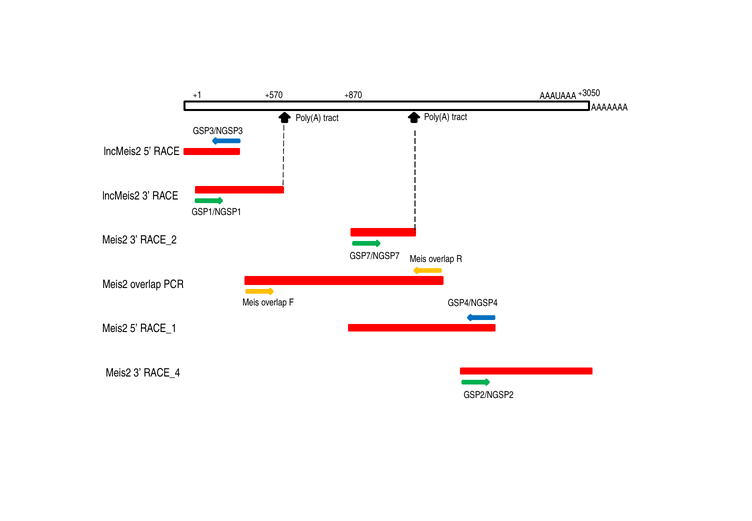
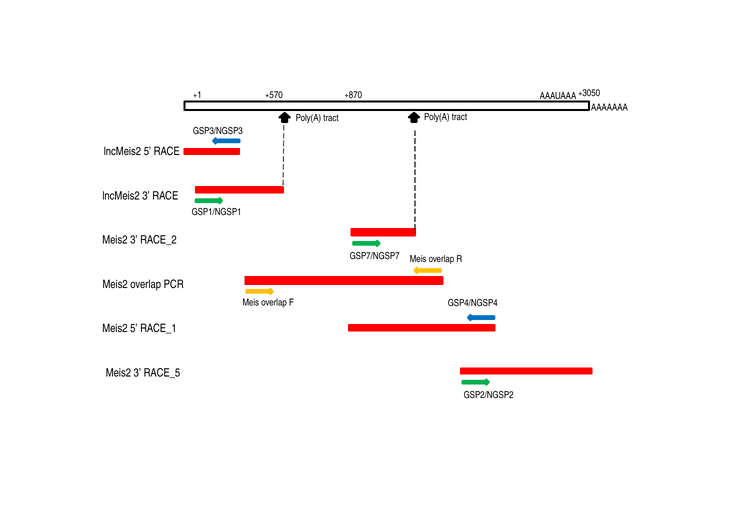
RACE_4: RACE_4 -> RACE_5 (162, 373)
